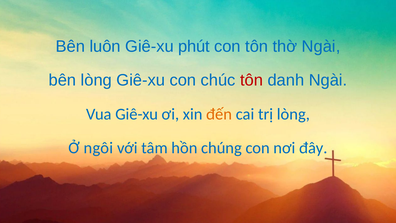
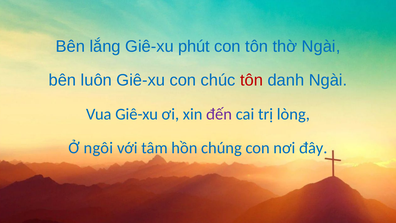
luôn: luôn -> lắng (105, 46)
bên lòng: lòng -> luôn (96, 80)
đến colour: orange -> purple (219, 114)
